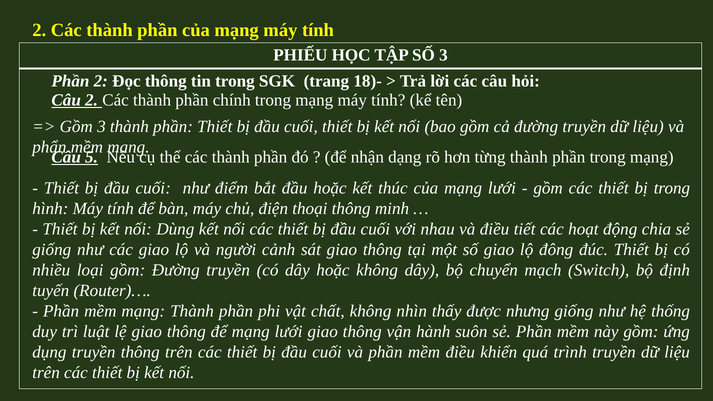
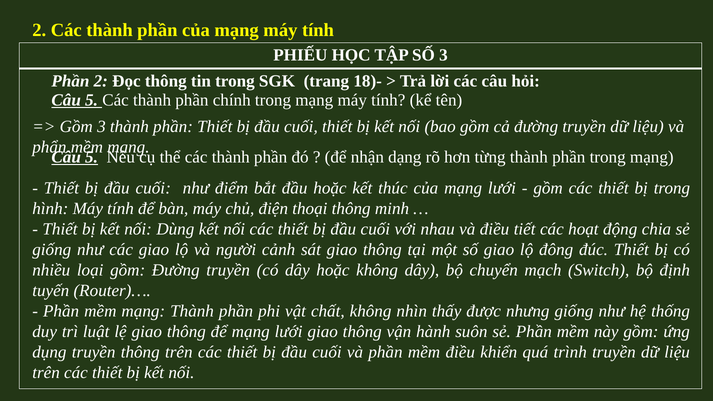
2: 2 -> 5 (92, 100)
